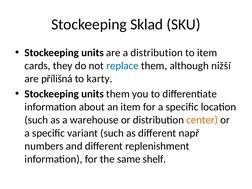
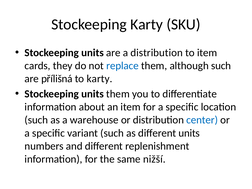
Stockeeping Sklad: Sklad -> Karty (147, 24)
although nižší: nižší -> such (221, 66)
center colour: orange -> blue (202, 120)
different např: např -> units (189, 133)
shelf: shelf -> nižší (154, 159)
